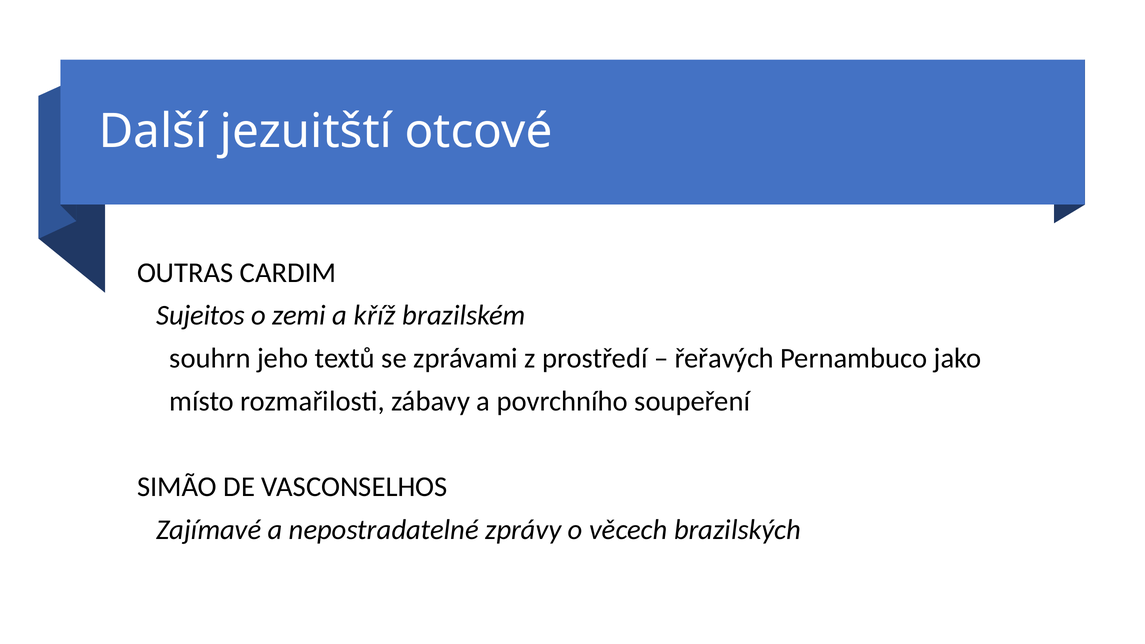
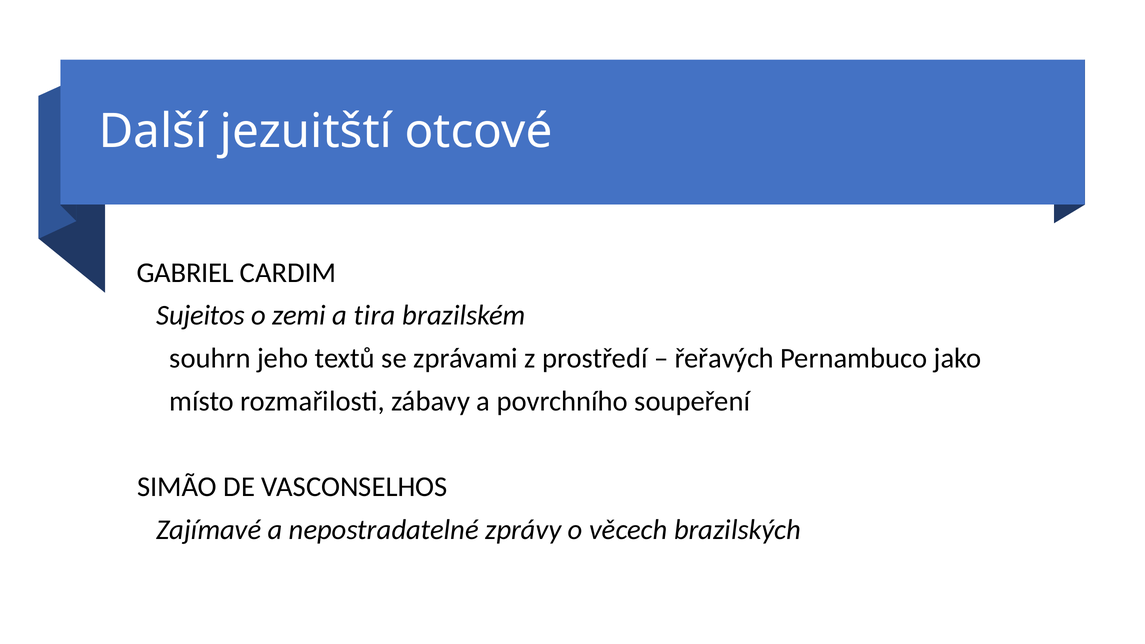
OUTRAS: OUTRAS -> GABRIEL (185, 273)
kříž: kříž -> tira (375, 316)
